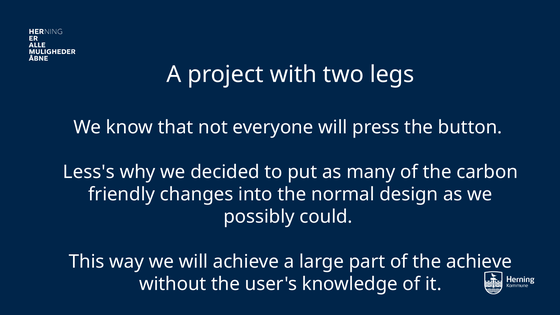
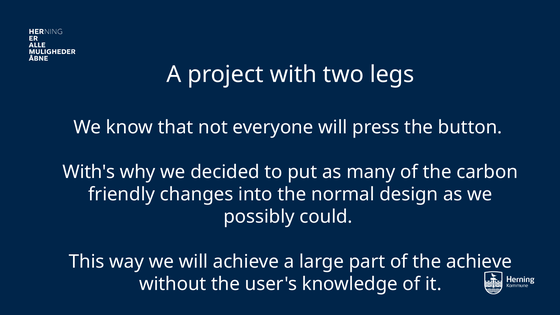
Less's: Less's -> With's (89, 172)
